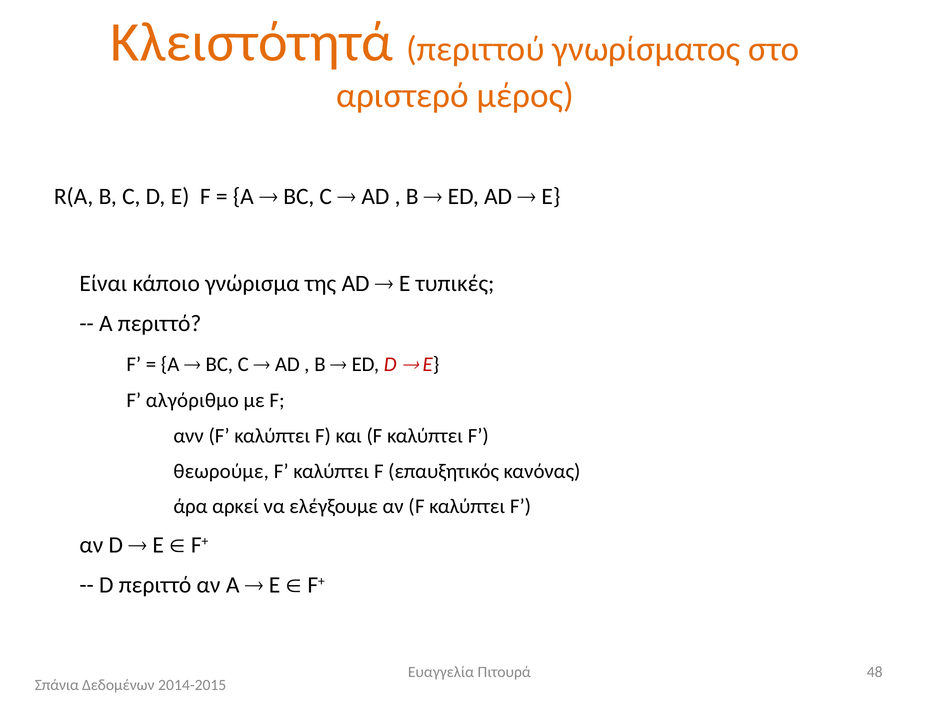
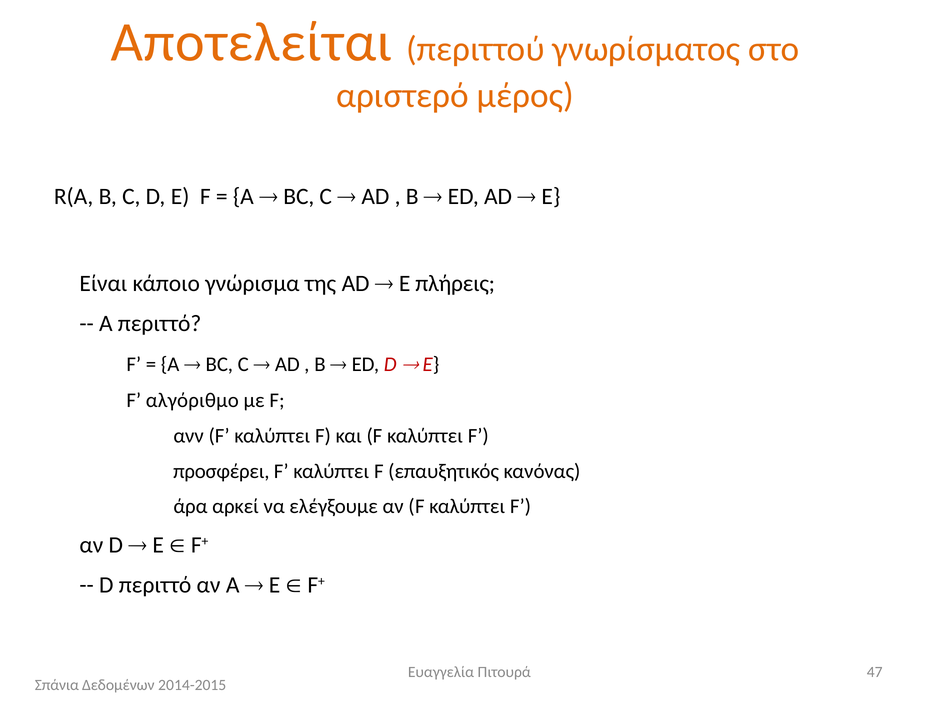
Κλειστότητά: Κλειστότητά -> Αποτελείται (252, 42)
τυπικές: τυπικές -> πλήρεις (455, 284)
θεωρούμε: θεωρούμε -> προσφέρει (221, 471)
48: 48 -> 47 (875, 672)
